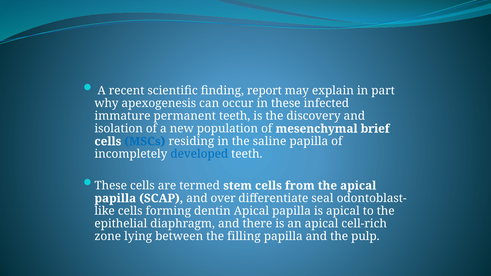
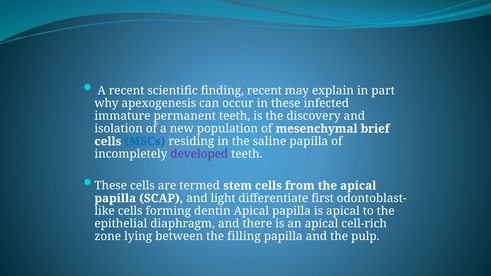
finding report: report -> recent (264, 91)
developed colour: blue -> purple (199, 154)
over: over -> light (223, 198)
seal: seal -> first (323, 198)
